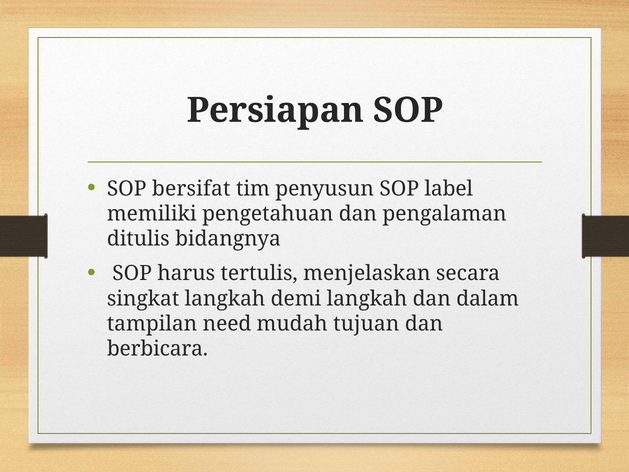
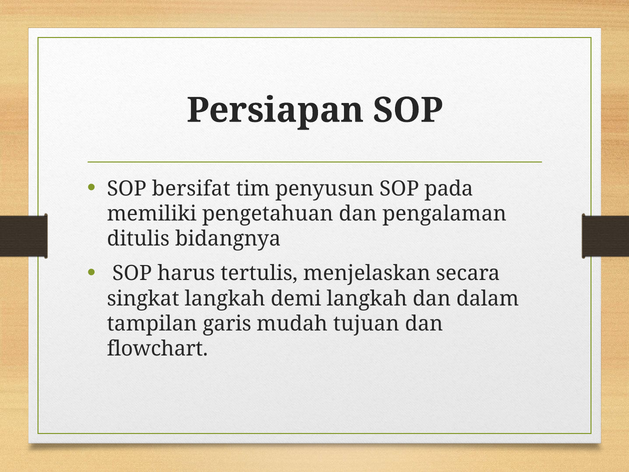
label: label -> pada (449, 188)
need: need -> garis (227, 324)
berbicara: berbicara -> flowchart (157, 349)
